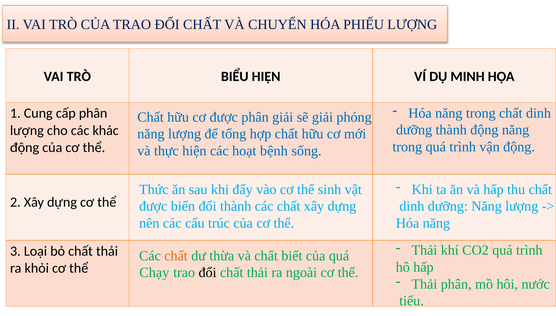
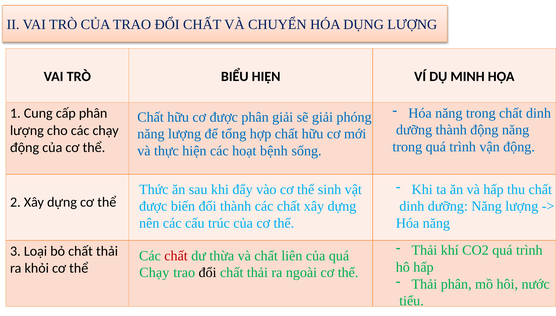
PHIẾU: PHIẾU -> DỤNG (364, 25)
các khác: khác -> chạy (106, 131)
chất colour: orange -> red (176, 256)
biết: biết -> liên (292, 256)
